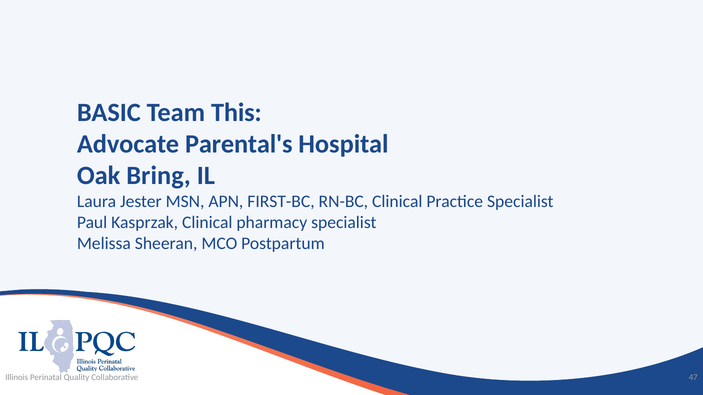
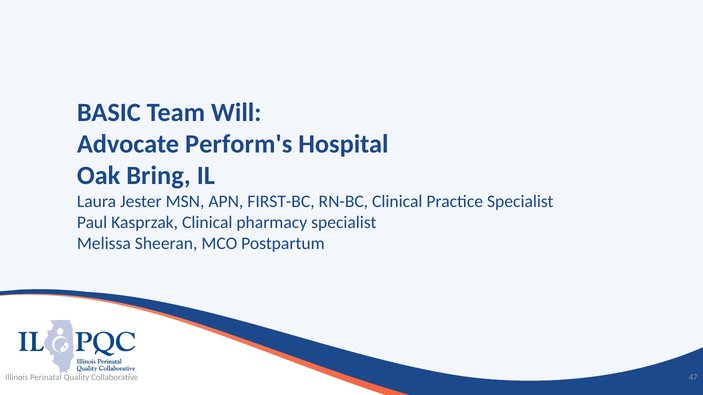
This: This -> Will (236, 113)
Parental's: Parental's -> Perform's (239, 144)
